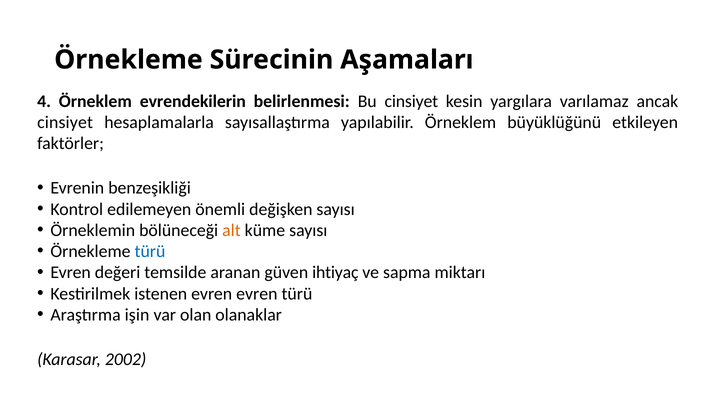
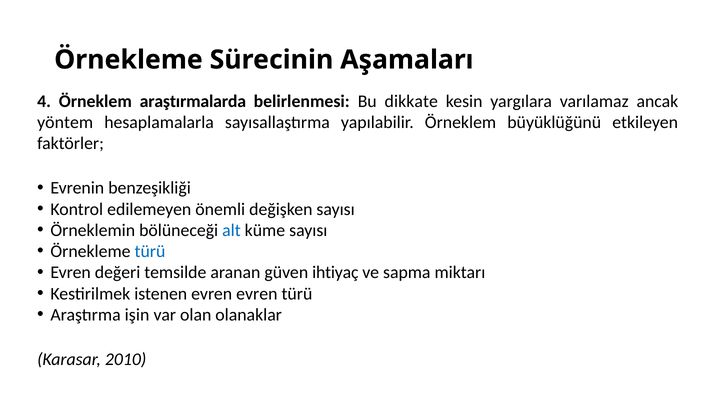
evrendekilerin: evrendekilerin -> araştırmalarda (193, 101)
Bu cinsiyet: cinsiyet -> dikkate (411, 101)
cinsiyet: cinsiyet -> yöntem (65, 122)
alt colour: orange -> blue (231, 230)
2002: 2002 -> 2010 (126, 359)
